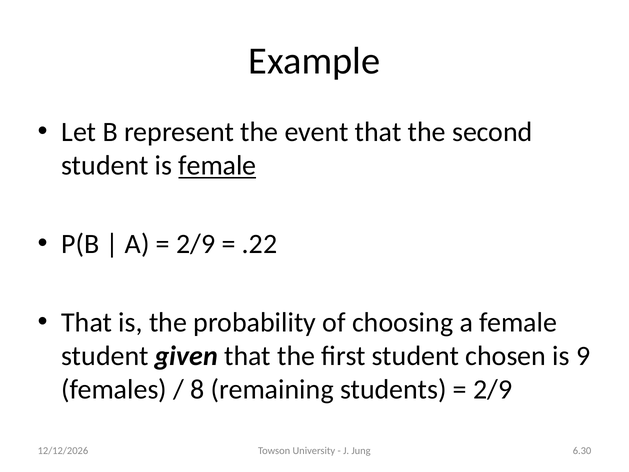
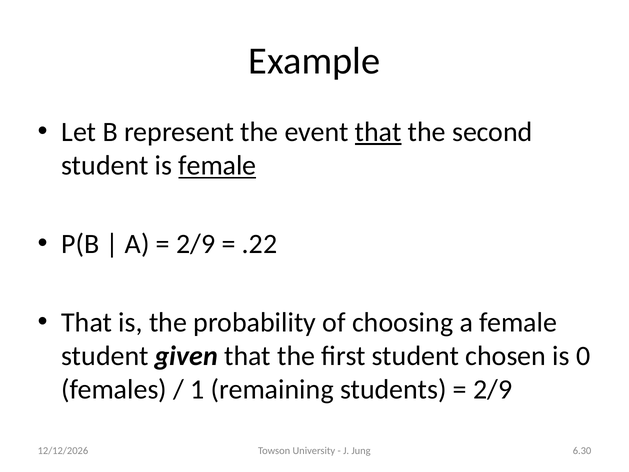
that underline: none -> present (378, 132)
9: 9 -> 0 (583, 356)
8: 8 -> 1 (197, 389)
